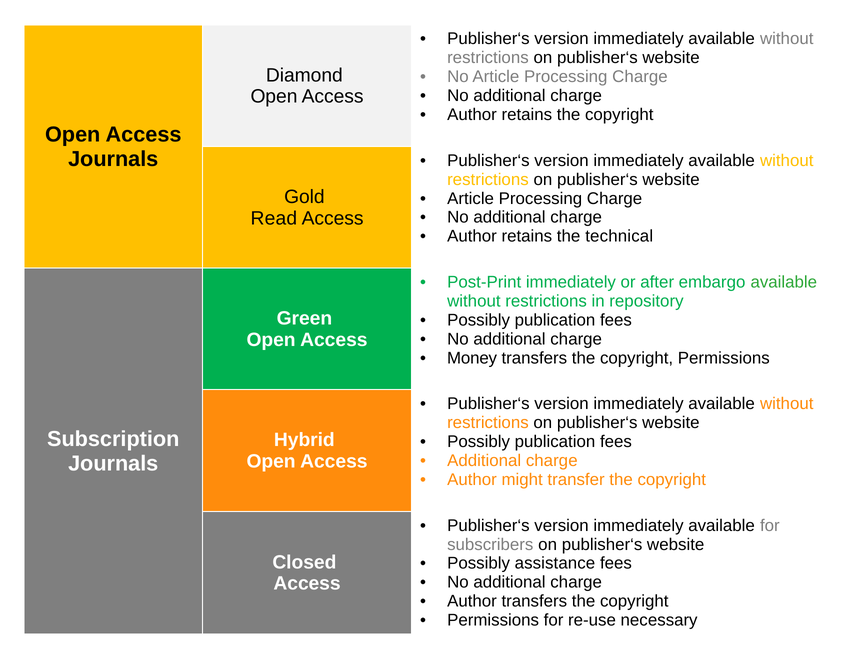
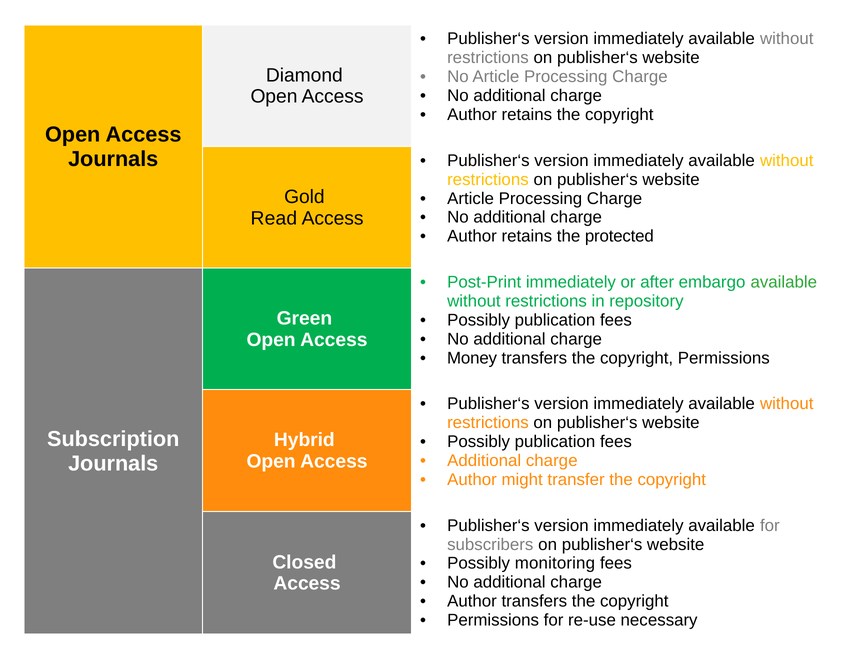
technical: technical -> protected (619, 236)
assistance: assistance -> monitoring (555, 563)
